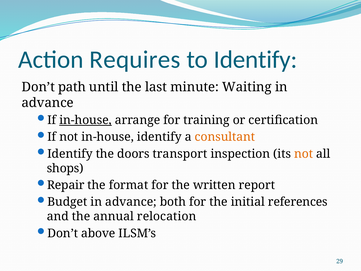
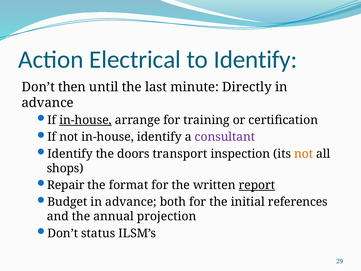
Requires: Requires -> Electrical (135, 60)
path: path -> then (72, 87)
Waiting: Waiting -> Directly (247, 87)
consultant colour: orange -> purple (225, 137)
report underline: none -> present (257, 185)
relocation: relocation -> projection (167, 216)
above: above -> status (98, 233)
